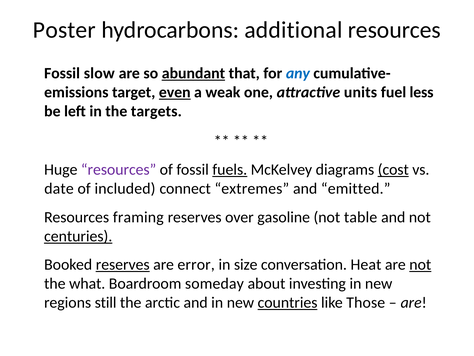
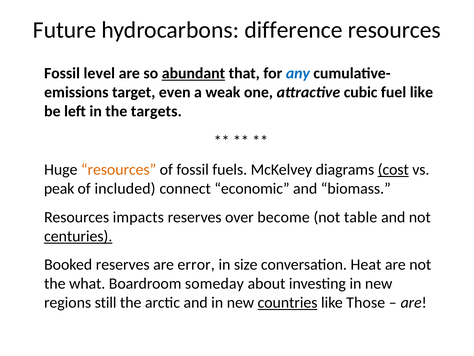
Poster: Poster -> Future (65, 30)
additional: additional -> difference (294, 30)
slow: slow -> level (99, 73)
even underline: present -> none (175, 92)
units: units -> cubic (361, 92)
fuel less: less -> like (421, 92)
resources colour: purple -> orange (119, 170)
fuels underline: present -> none (230, 170)
date: date -> peak (59, 188)
extremes: extremes -> economic (252, 188)
emitted: emitted -> biomass (356, 188)
framing: framing -> impacts (138, 217)
gasoline: gasoline -> become (284, 217)
reserves underline: present -> none (123, 264)
not underline: present -> none (420, 264)
